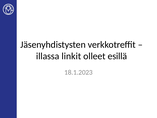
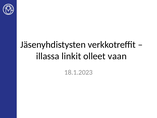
esillä: esillä -> vaan (117, 56)
